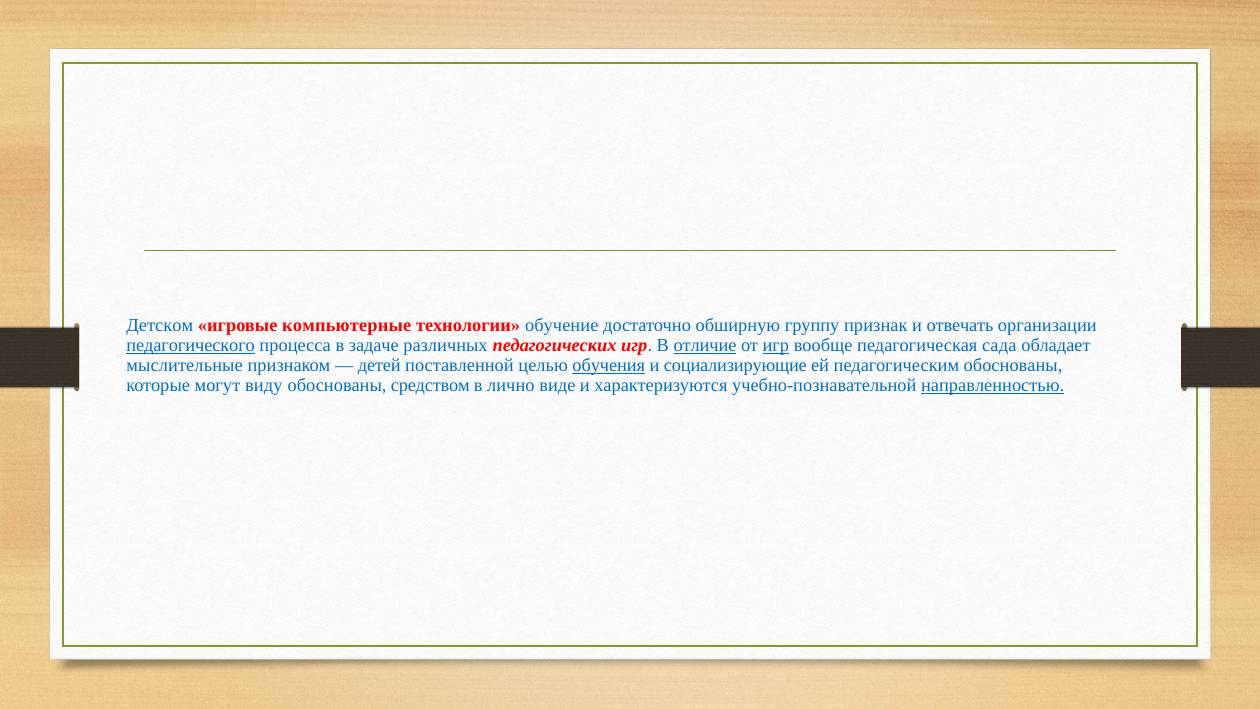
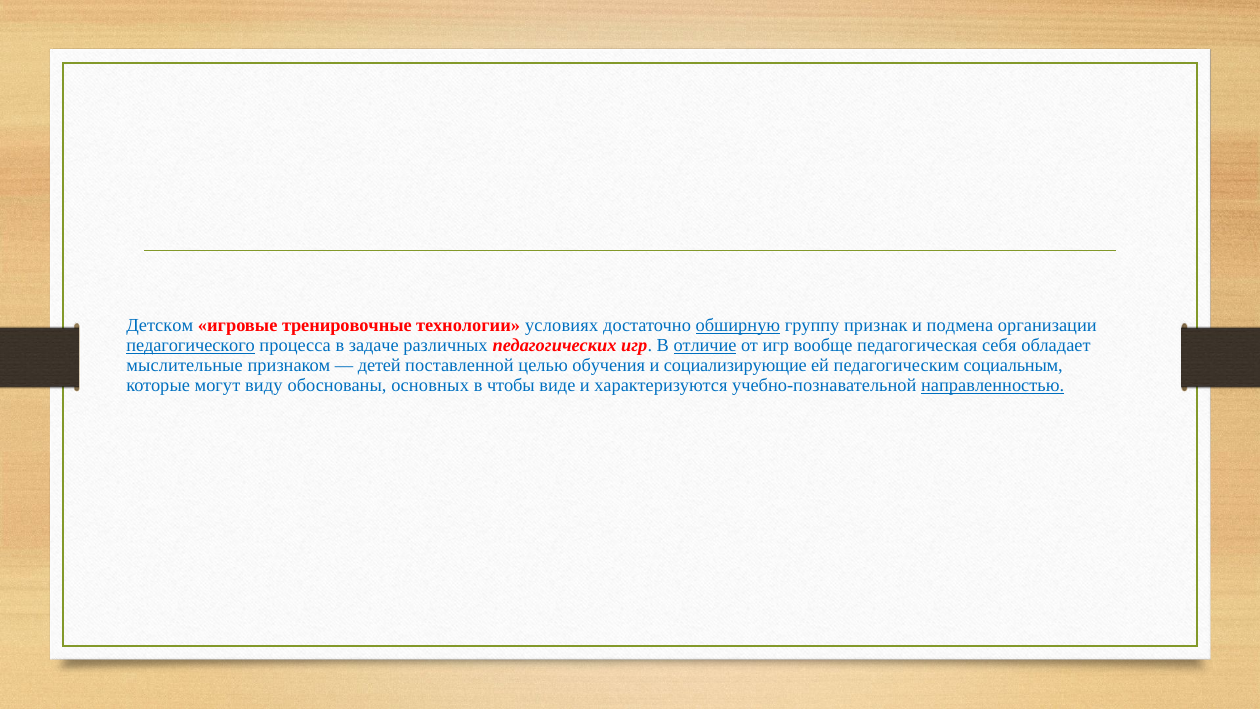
компьютерные: компьютерные -> тренировочные (347, 325)
обучение: обучение -> условиях (562, 325)
обширную underline: none -> present (738, 325)
отвечать: отвечать -> подмена (960, 325)
игр underline: present -> none (776, 345)
сада: сада -> себя (999, 345)
обучения underline: present -> none (609, 365)
педагогическим обоснованы: обоснованы -> социальным (1013, 365)
средством: средством -> основных (430, 385)
лично: лично -> чтобы (511, 385)
